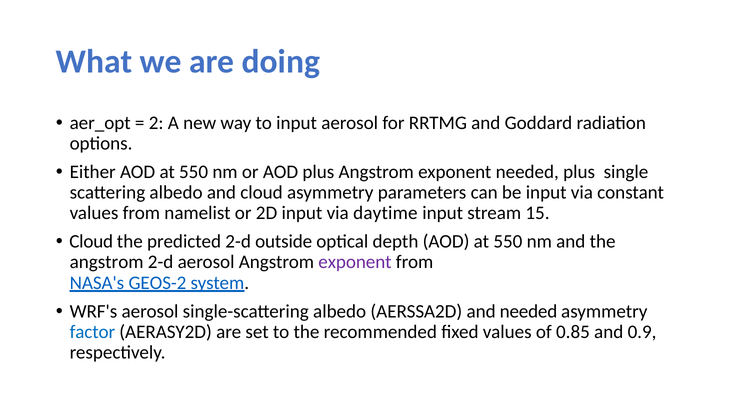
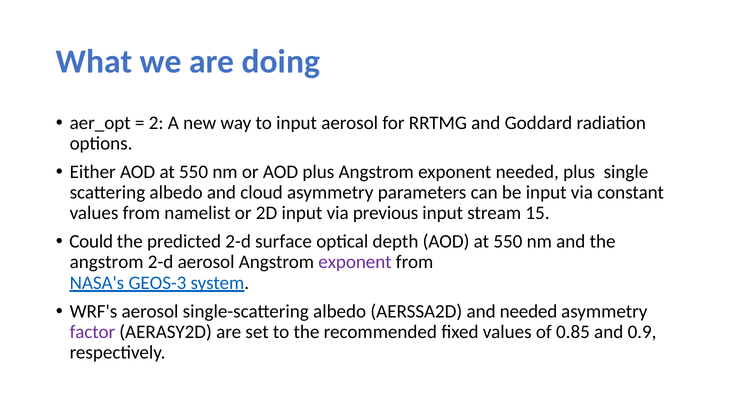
daytime: daytime -> previous (386, 213)
Cloud: Cloud -> Could (91, 241)
outside: outside -> surface (284, 241)
GEOS-2: GEOS-2 -> GEOS-3 (157, 282)
factor colour: blue -> purple (92, 331)
